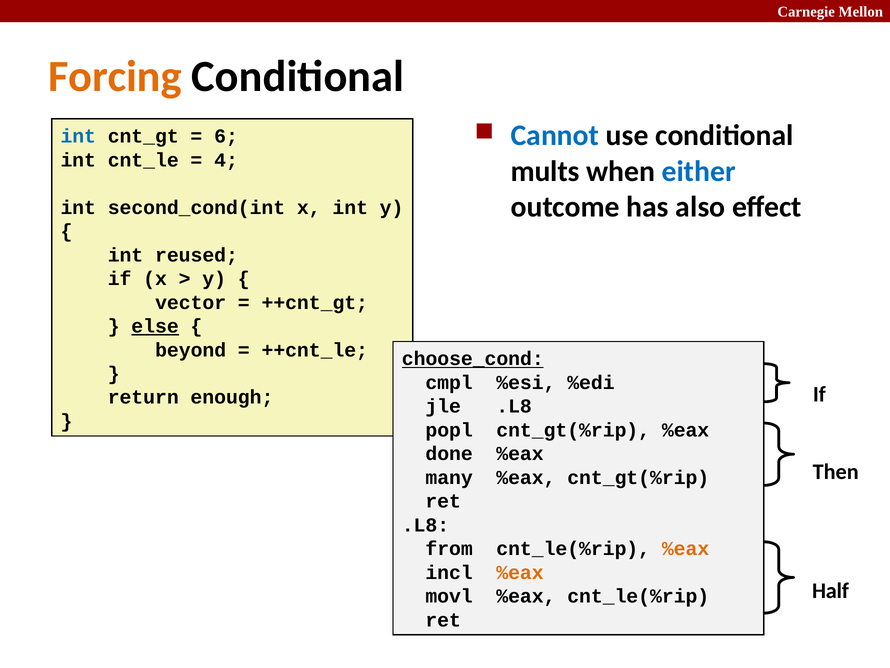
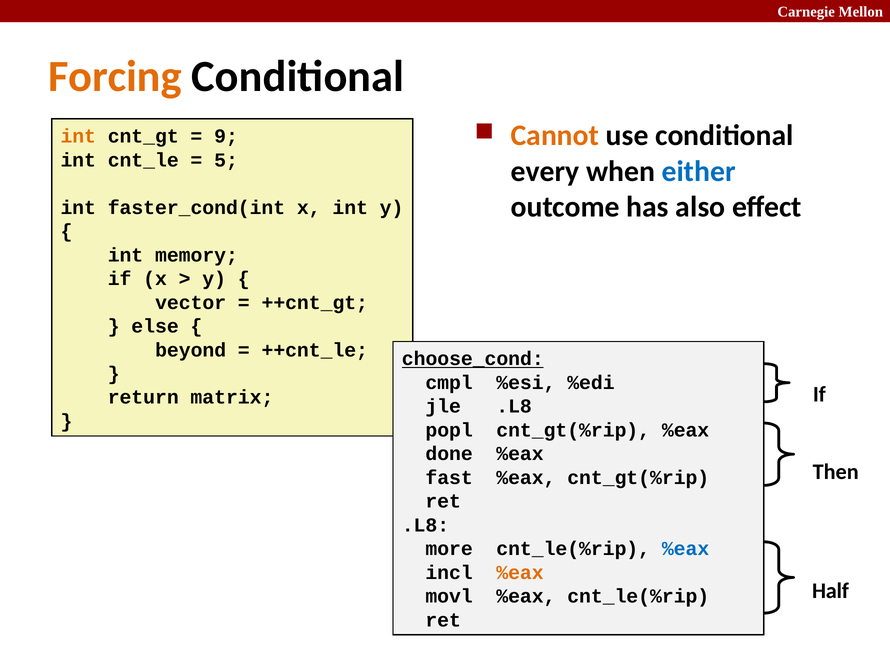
Cannot colour: blue -> orange (555, 136)
int colour: blue -> orange (78, 136)
6: 6 -> 9 (226, 136)
4: 4 -> 5 (226, 160)
mults: mults -> every (545, 171)
second_cond(int: second_cond(int -> faster_cond(int (196, 207)
reused: reused -> memory (196, 255)
else underline: present -> none (155, 326)
enough: enough -> matrix (232, 397)
many: many -> fast (449, 477)
from: from -> more (449, 548)
%eax colour: orange -> blue (686, 548)
